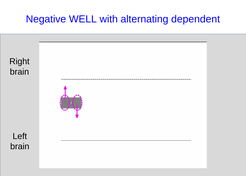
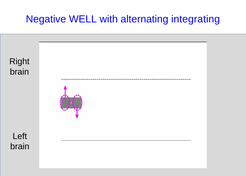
dependent: dependent -> integrating (196, 19)
